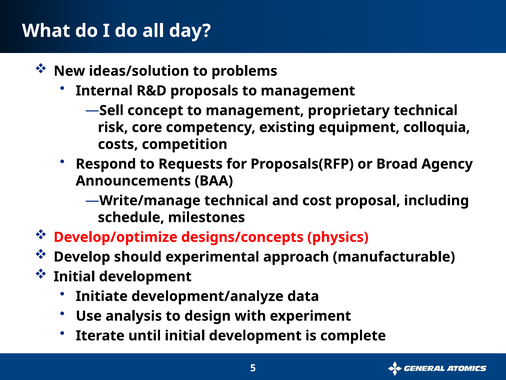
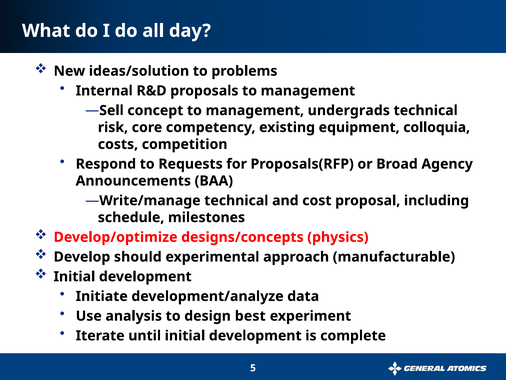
proprietary: proprietary -> undergrads (349, 110)
with: with -> best (250, 316)
